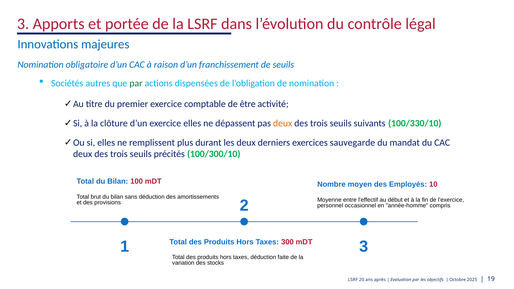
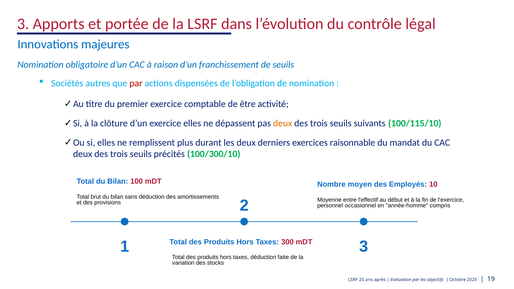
par colour: green -> red (136, 83)
100/330/10: 100/330/10 -> 100/115/10 (415, 123)
sauvegarde: sauvegarde -> raisonnable (353, 143)
